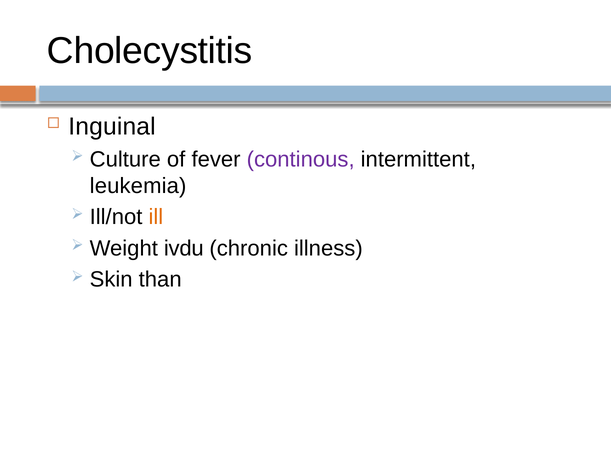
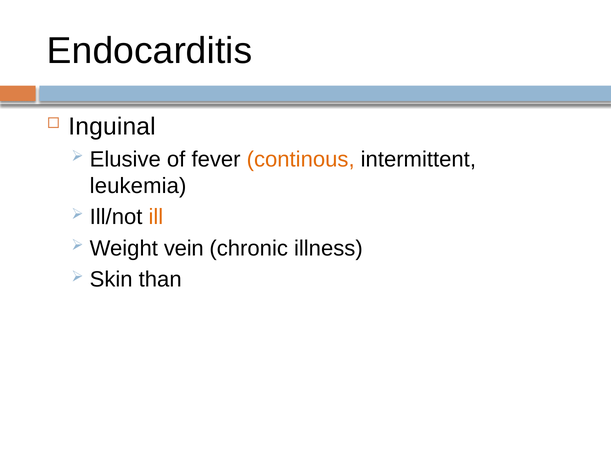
Cholecystitis: Cholecystitis -> Endocarditis (150, 51)
Culture: Culture -> Elusive (125, 159)
continous colour: purple -> orange (301, 159)
ivdu: ivdu -> vein (184, 248)
